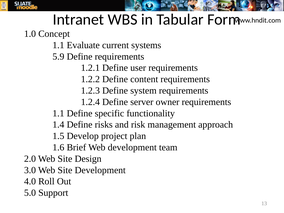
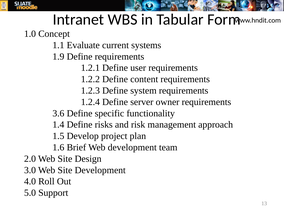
5.9: 5.9 -> 1.9 (58, 56)
1.1: 1.1 -> 3.6 (58, 113)
